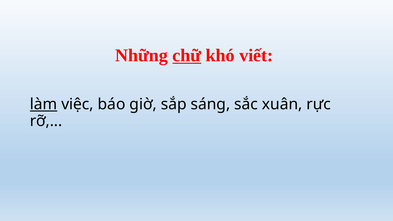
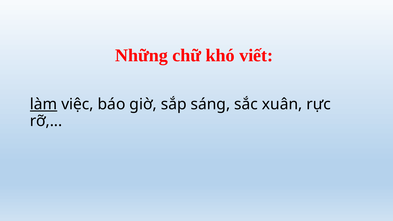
chữ underline: present -> none (187, 55)
